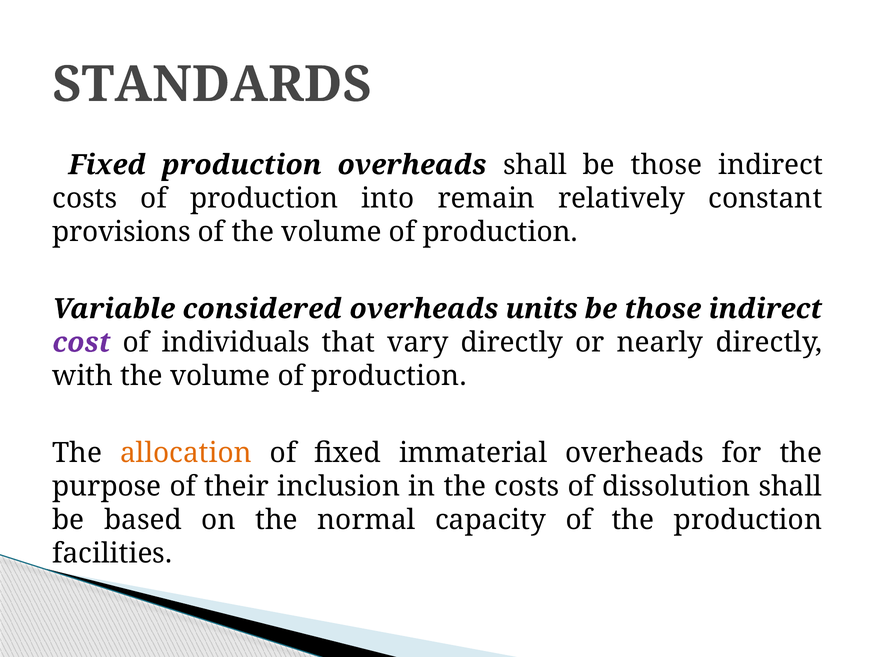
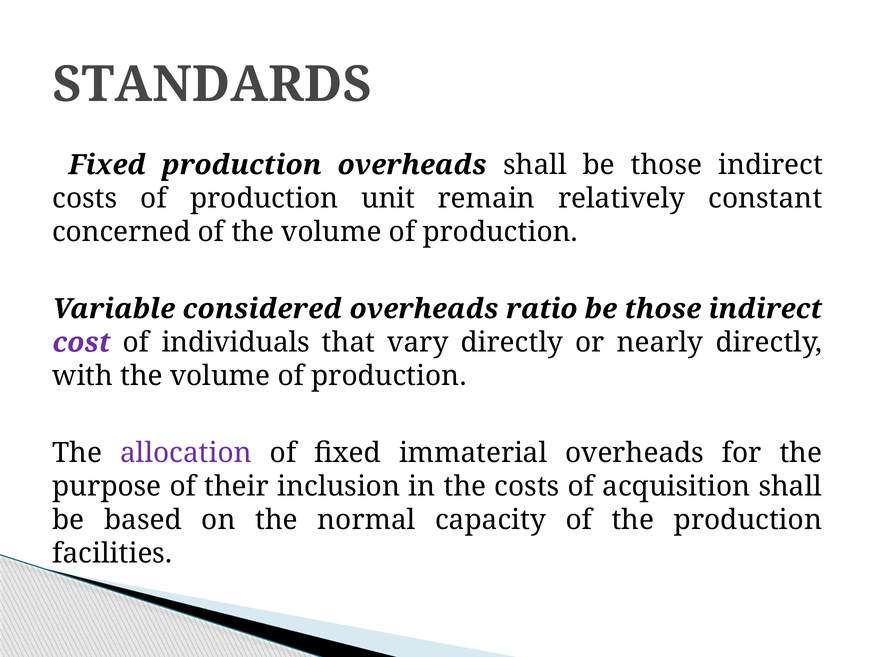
into: into -> unit (388, 199)
provisions: provisions -> concerned (122, 232)
units: units -> ratio (542, 309)
allocation colour: orange -> purple (186, 453)
dissolution: dissolution -> acquisition (676, 486)
